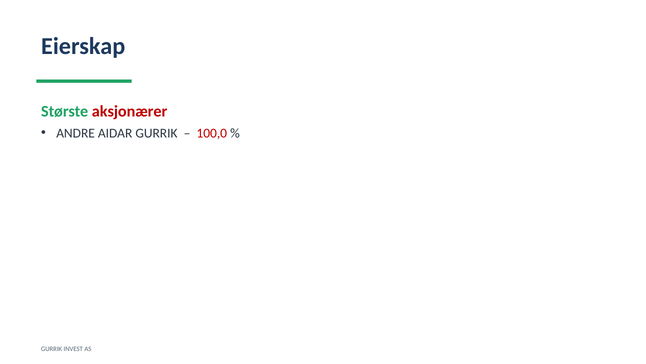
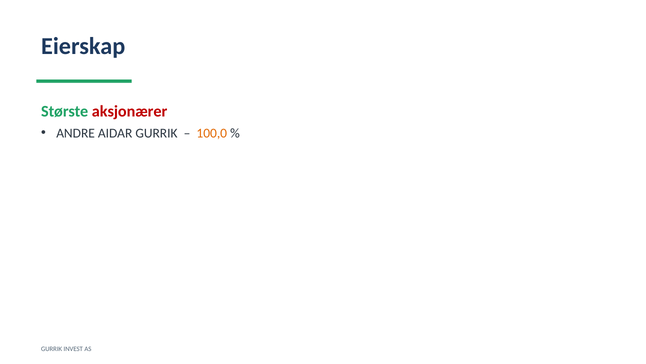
100,0 colour: red -> orange (212, 133)
